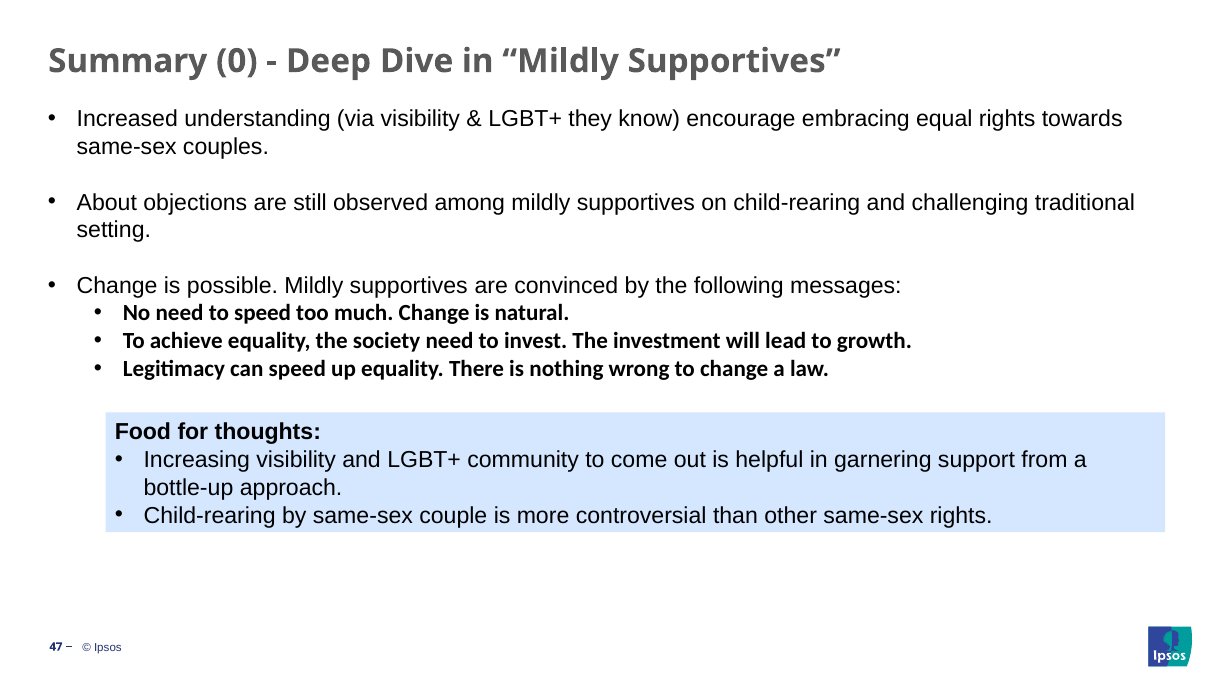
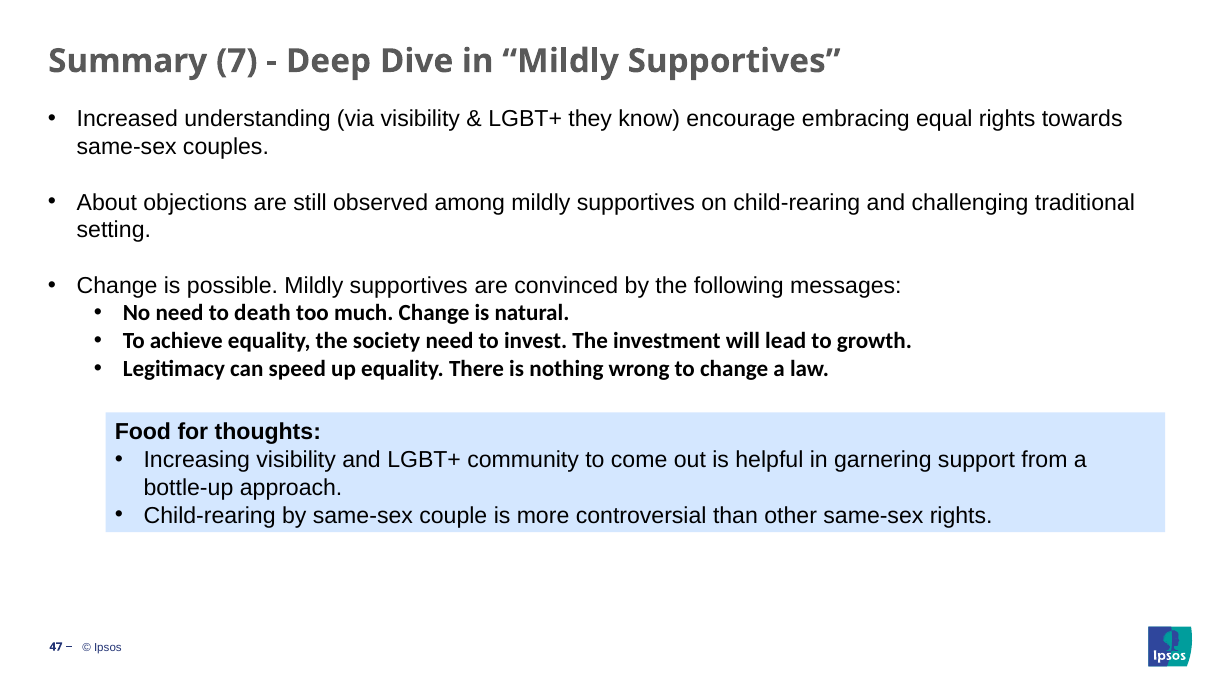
0: 0 -> 7 (237, 61)
to speed: speed -> death (263, 313)
